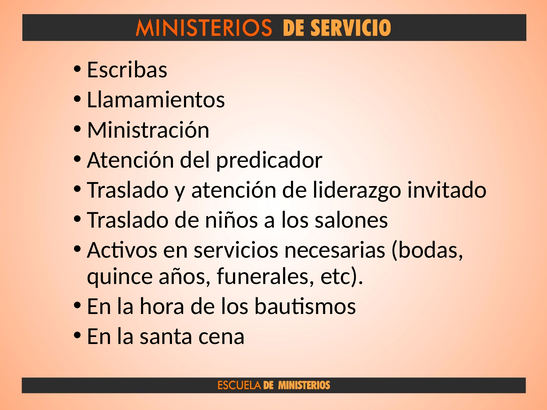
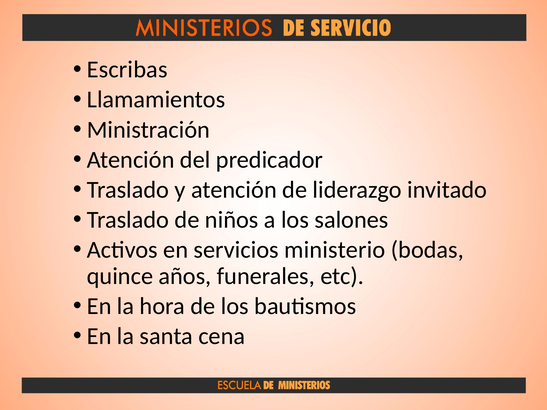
necesarias: necesarias -> ministerio (335, 250)
